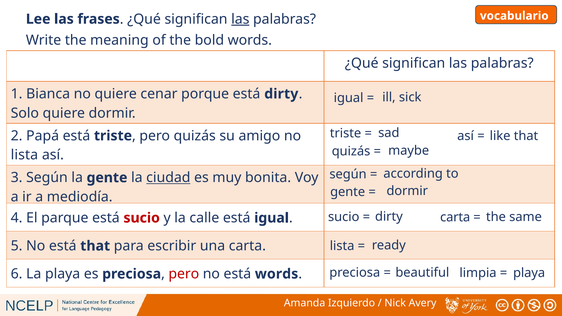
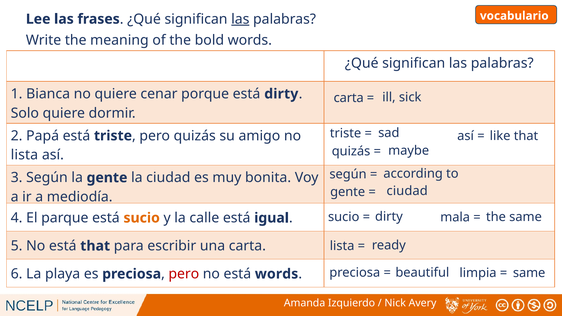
igual: igual -> carta (349, 98)
ciudad underline: present -> none (168, 178)
dormir: dormir -> ciudad (407, 191)
carta: carta -> mala (455, 217)
sucio colour: red -> orange (142, 218)
beautiful playa: playa -> same (529, 273)
